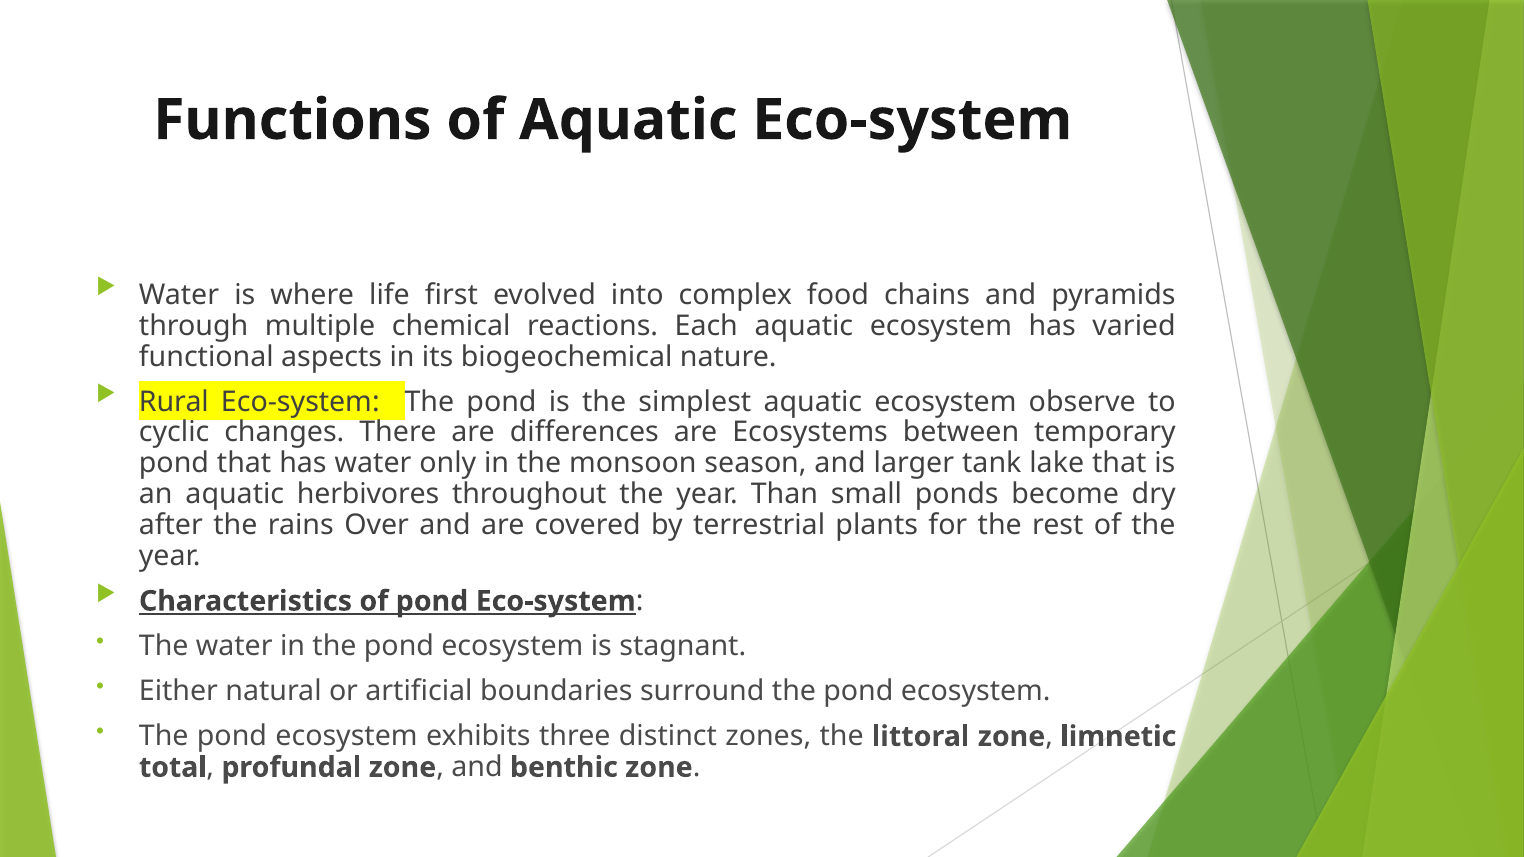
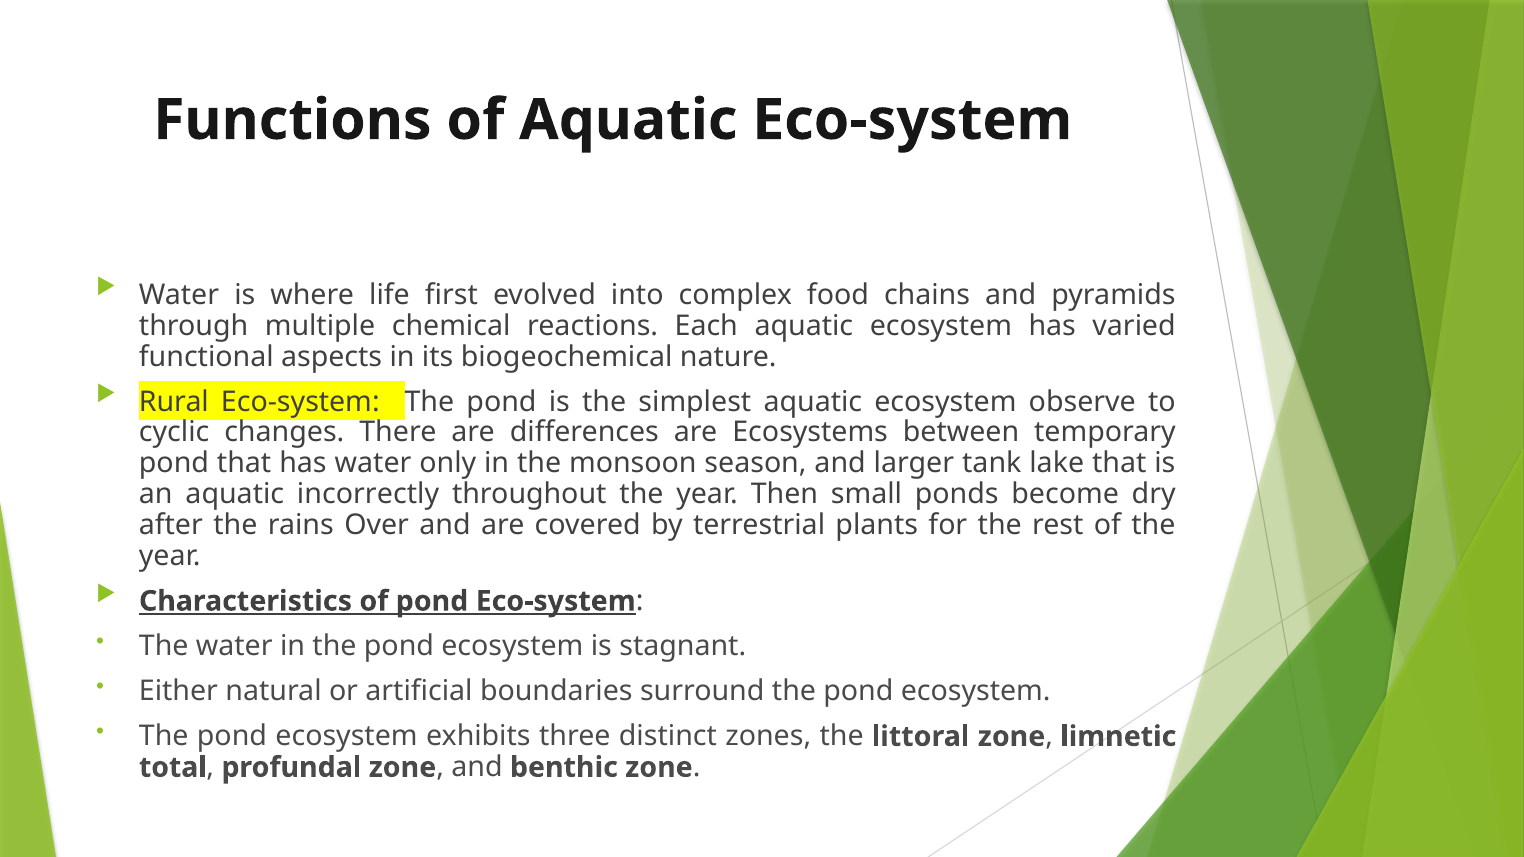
herbivores: herbivores -> incorrectly (368, 494)
Than: Than -> Then (784, 494)
